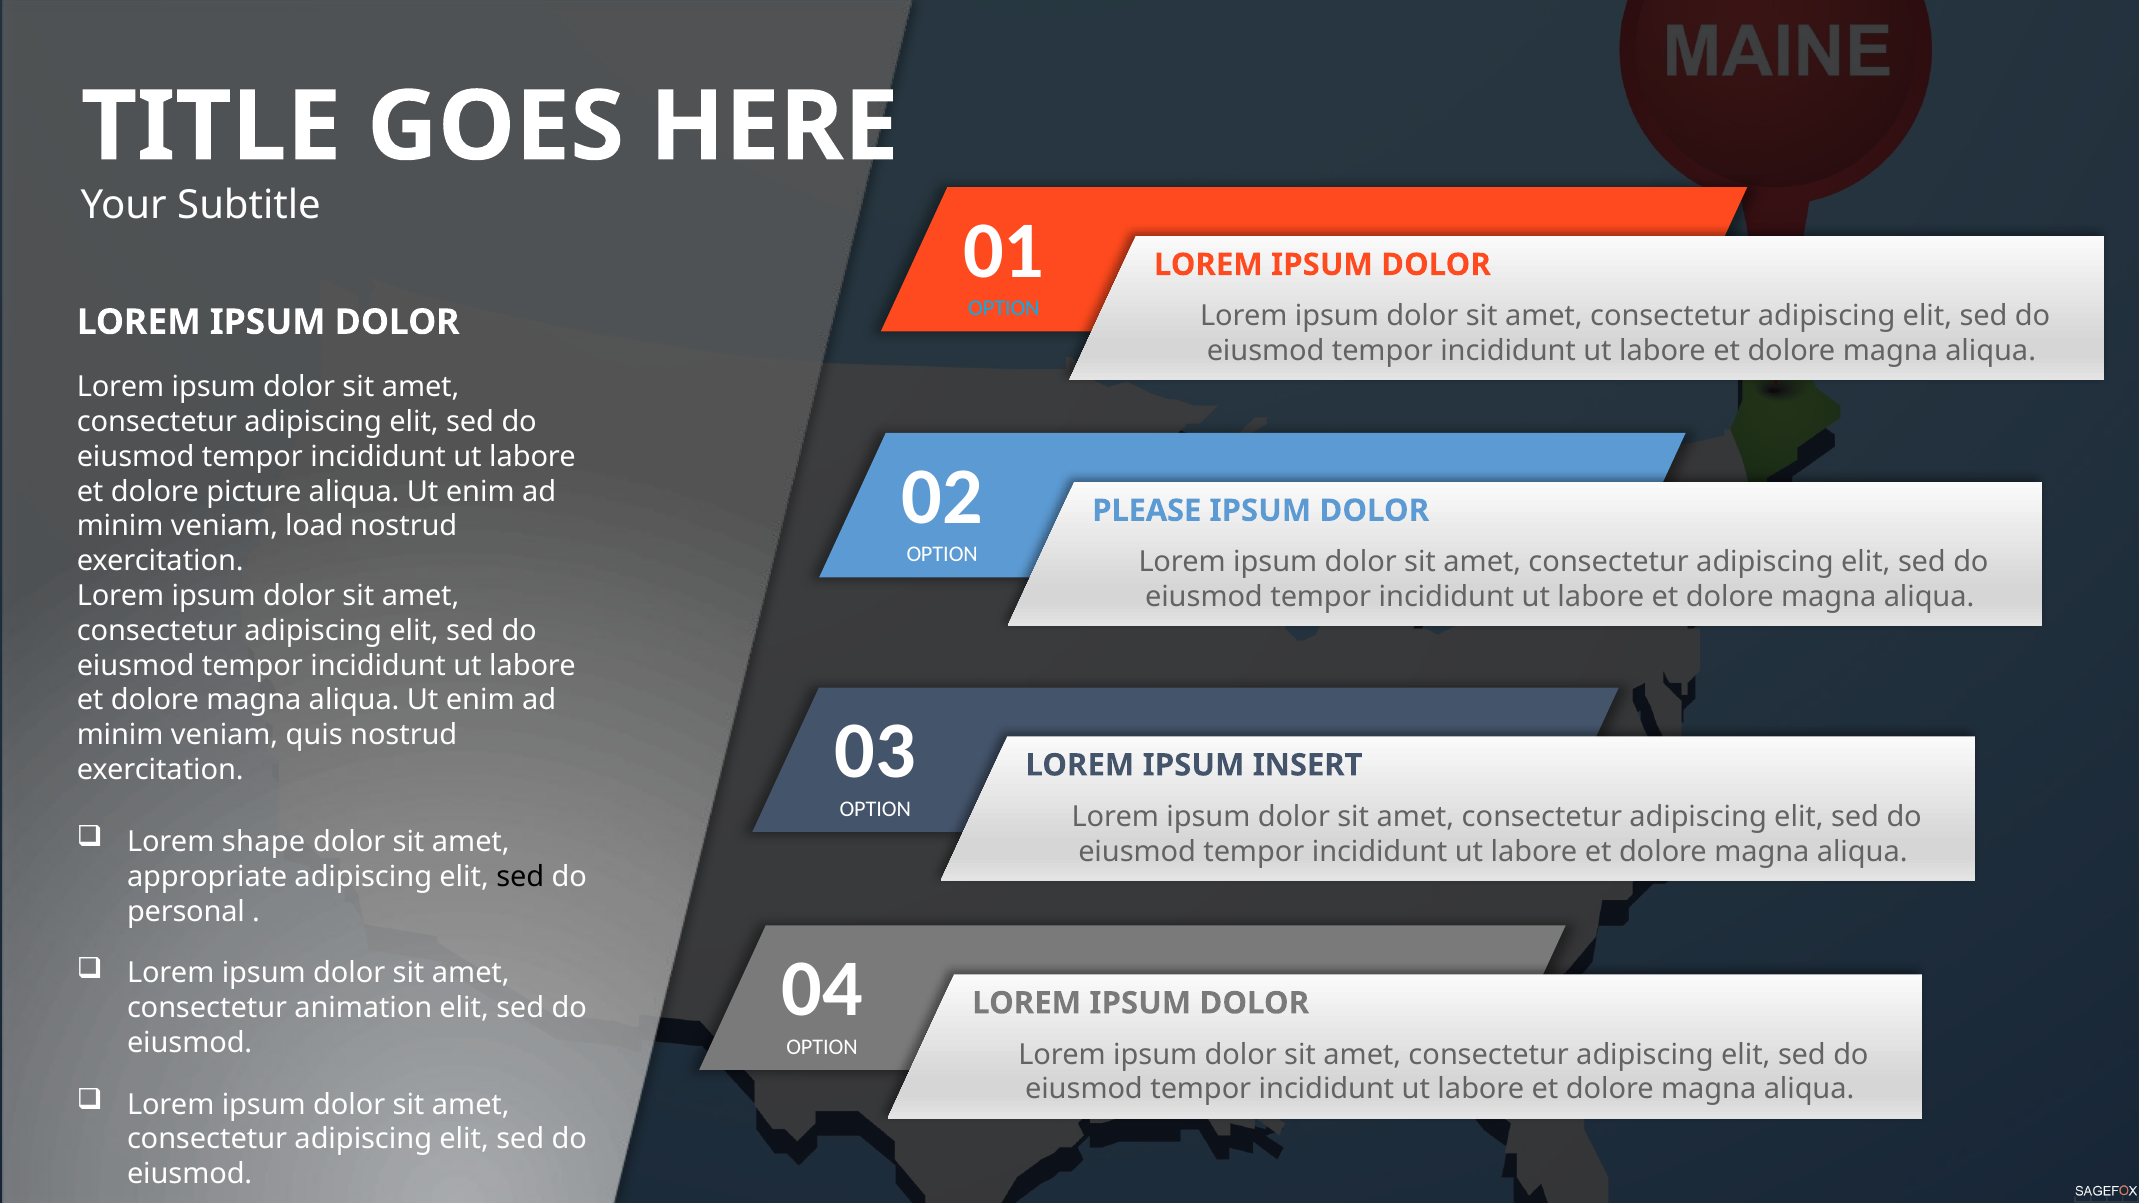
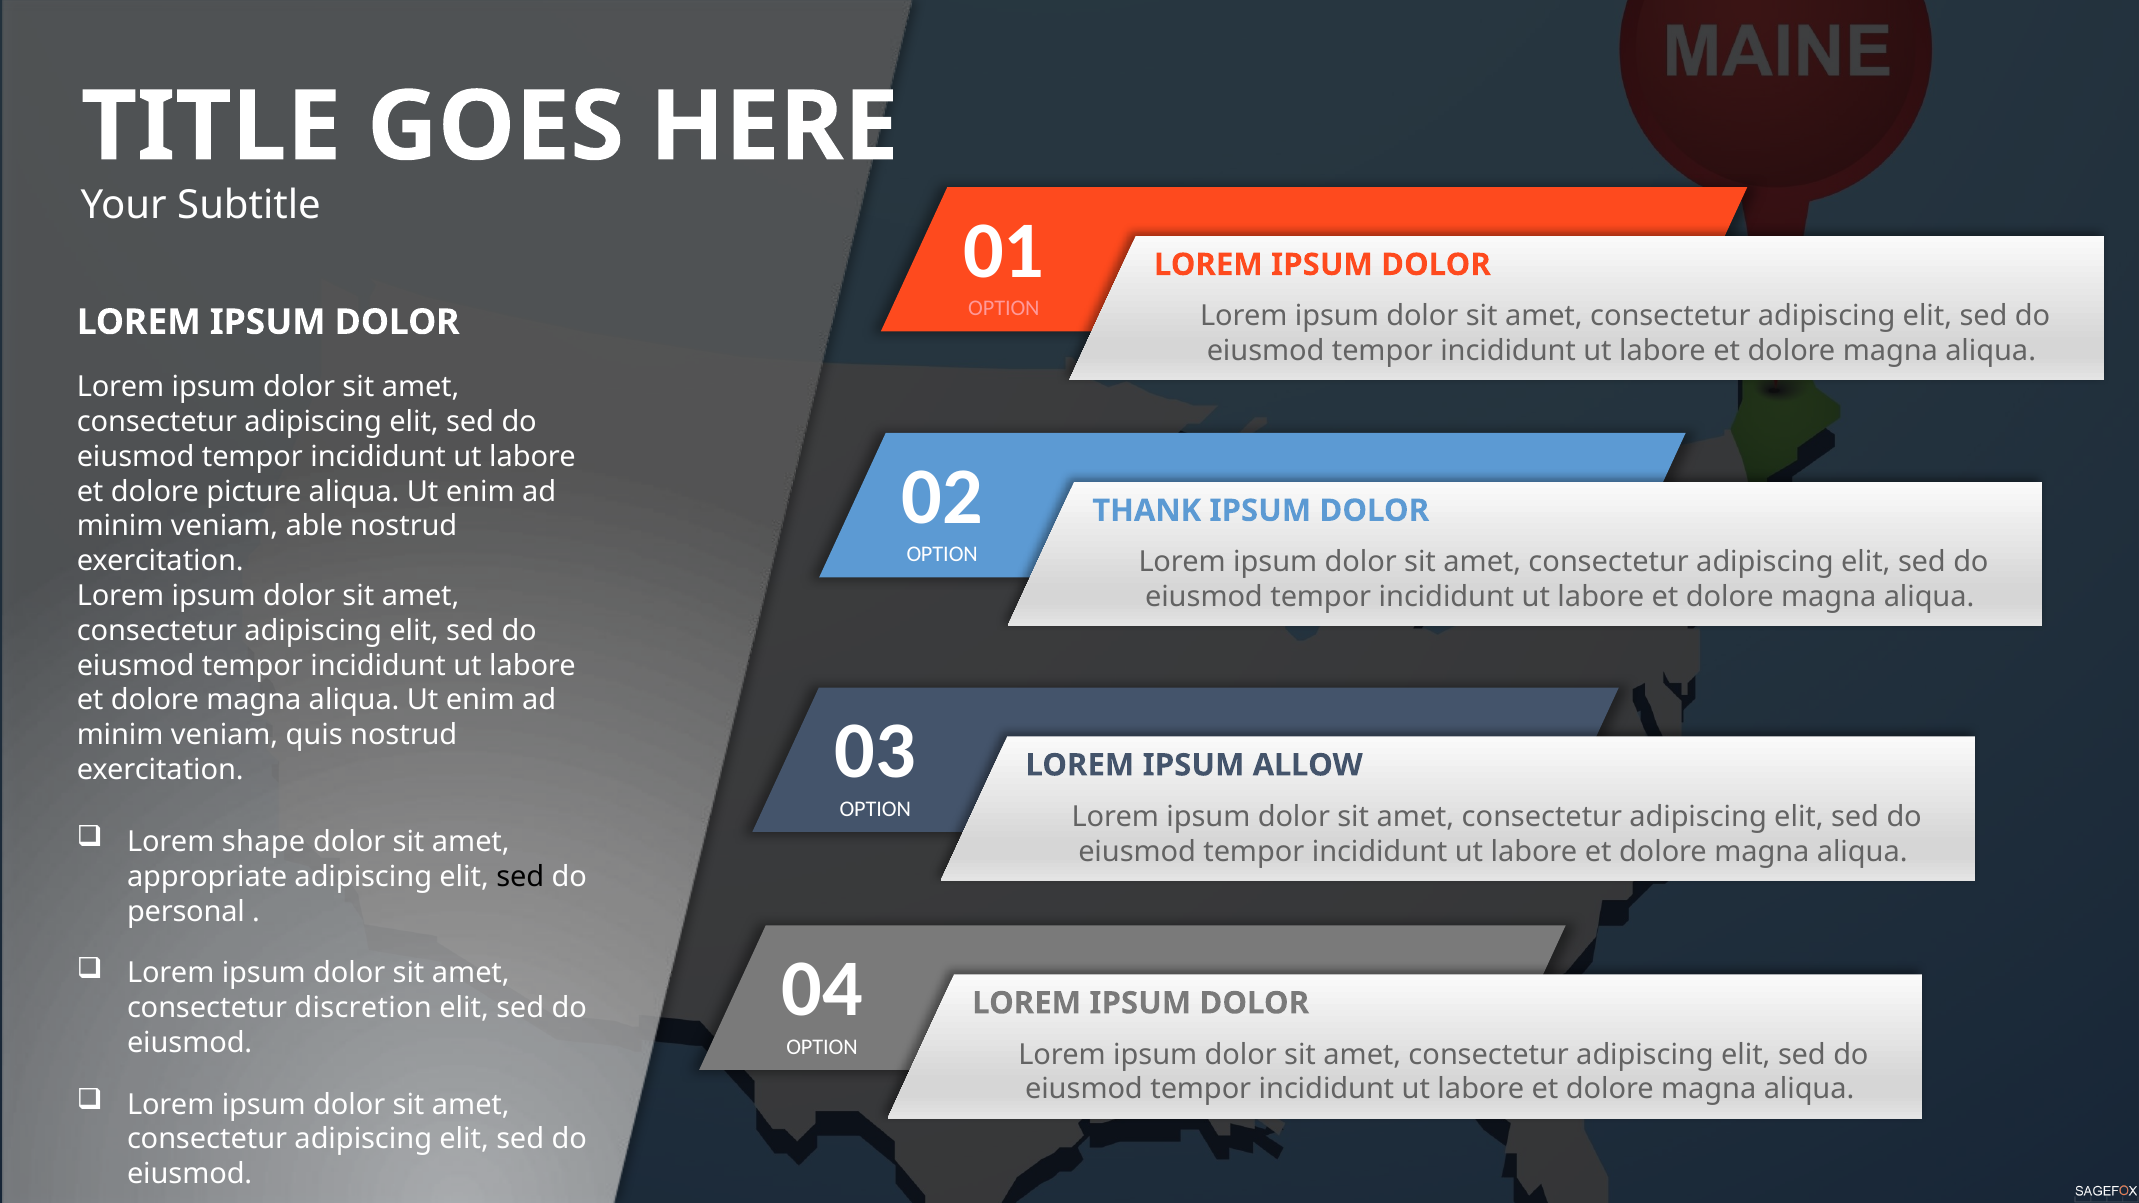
OPTION colour: light blue -> pink (1004, 308)
PLEASE: PLEASE -> THANK (1147, 511)
load: load -> able (314, 526)
INSERT: INSERT -> ALLOW (1308, 765)
animation: animation -> discretion (363, 1008)
